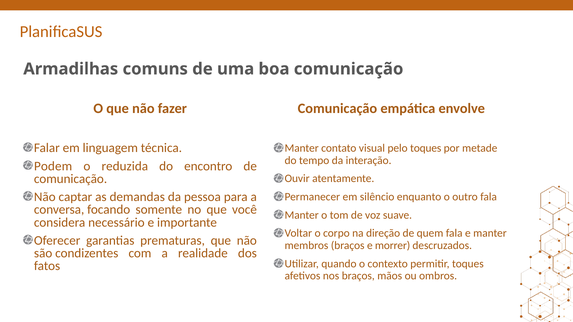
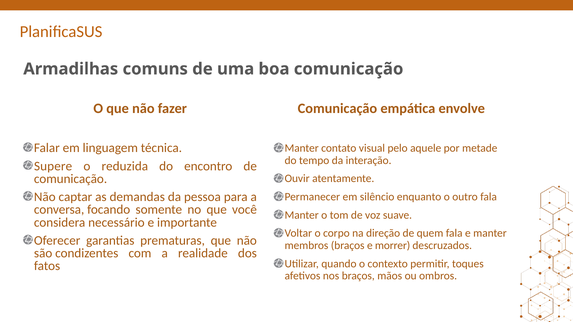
pelo toques: toques -> aquele (426, 148)
Podem: Podem -> Supere (53, 166)
